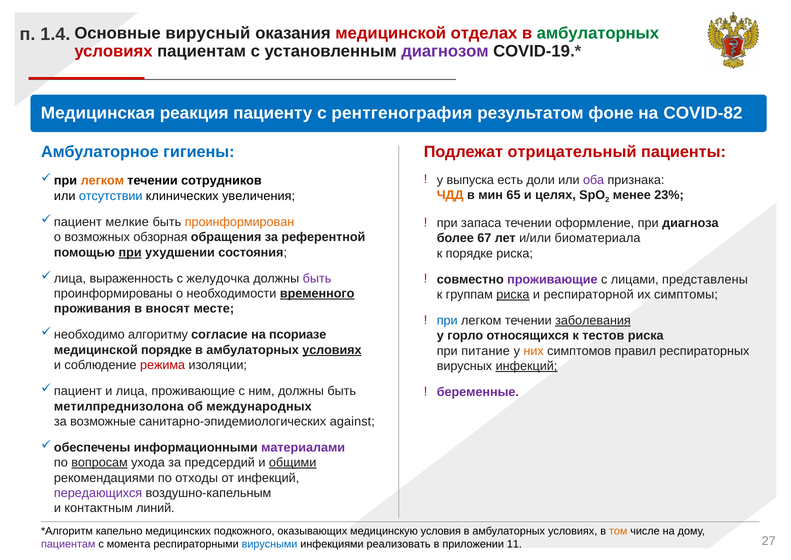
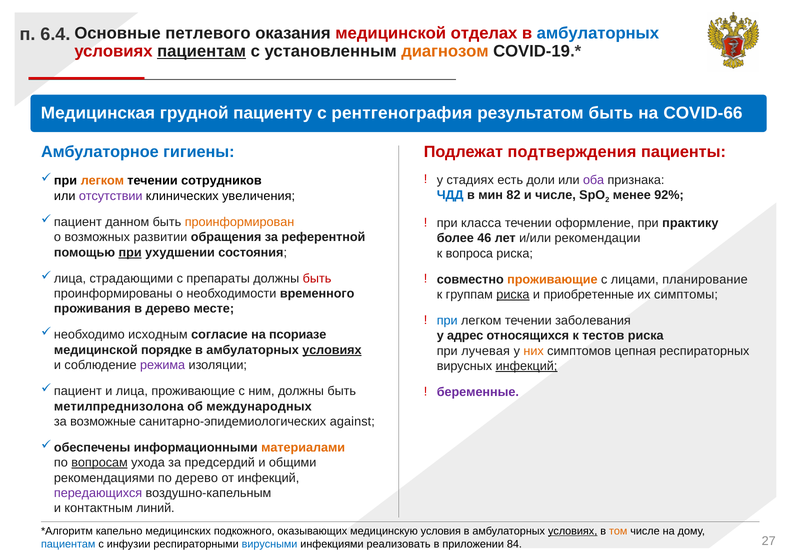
вирусный: вирусный -> петлевого (208, 33)
амбулаторных colour: green -> blue (598, 33)
1.4: 1.4 -> 6.4 (55, 34)
пациентам underline: none -> present (202, 51)
диагнозом colour: purple -> orange (445, 51)
реакция: реакция -> грудной (194, 113)
результатом фоне: фоне -> быть (611, 113)
COVID-82: COVID-82 -> COVID-66 (703, 113)
отрицательный: отрицательный -> подтверждения (572, 152)
выпуска: выпуска -> стадиях (470, 180)
ЧДД colour: orange -> blue (450, 195)
65: 65 -> 82 (514, 195)
и целях: целях -> числе (556, 195)
23%: 23% -> 92% (669, 195)
отсутствии colour: blue -> purple (111, 196)
мелкие: мелкие -> данном (127, 222)
запаса: запаса -> класса (481, 223)
диагноза: диагноза -> практику (690, 223)
обзорная: обзорная -> развитии (160, 237)
67: 67 -> 46 (484, 238)
биоматериала: биоматериала -> рекомендации (598, 238)
к порядке: порядке -> вопроса (469, 253)
выраженность: выраженность -> страдающими (131, 278)
желудочка: желудочка -> препараты (218, 278)
быть colour: purple -> red (317, 278)
проживающие colour: purple -> orange (552, 279)
представлены: представлены -> планирование (705, 279)
временного underline: present -> none (317, 293)
респираторной: респираторной -> приобретенные (589, 294)
в вносят: вносят -> дерево (168, 309)
заболевания underline: present -> none (593, 320)
алгоритму: алгоритму -> исходным (158, 335)
горло: горло -> адрес (465, 336)
питание: питание -> лучевая (486, 351)
правил: правил -> цепная (635, 351)
режима colour: red -> purple (163, 365)
материалами colour: purple -> orange (303, 447)
общими underline: present -> none (293, 462)
по отходы: отходы -> дерево (197, 478)
условиях underline: none -> present (573, 531)
пациентам colour: purple -> blue (68, 544)
момента: момента -> инфузии (129, 544)
11: 11 -> 84 (514, 544)
